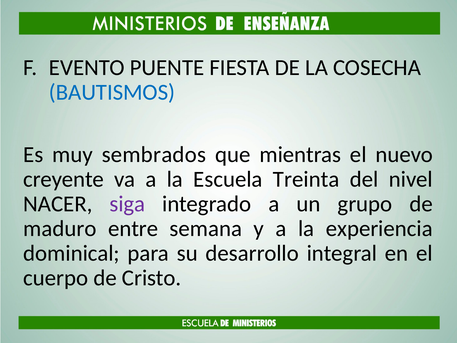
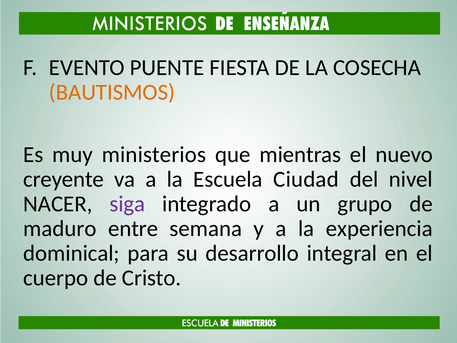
BAUTISMOS colour: blue -> orange (112, 92)
sembrados: sembrados -> ministerios (154, 154)
Treinta: Treinta -> Ciudad (306, 179)
